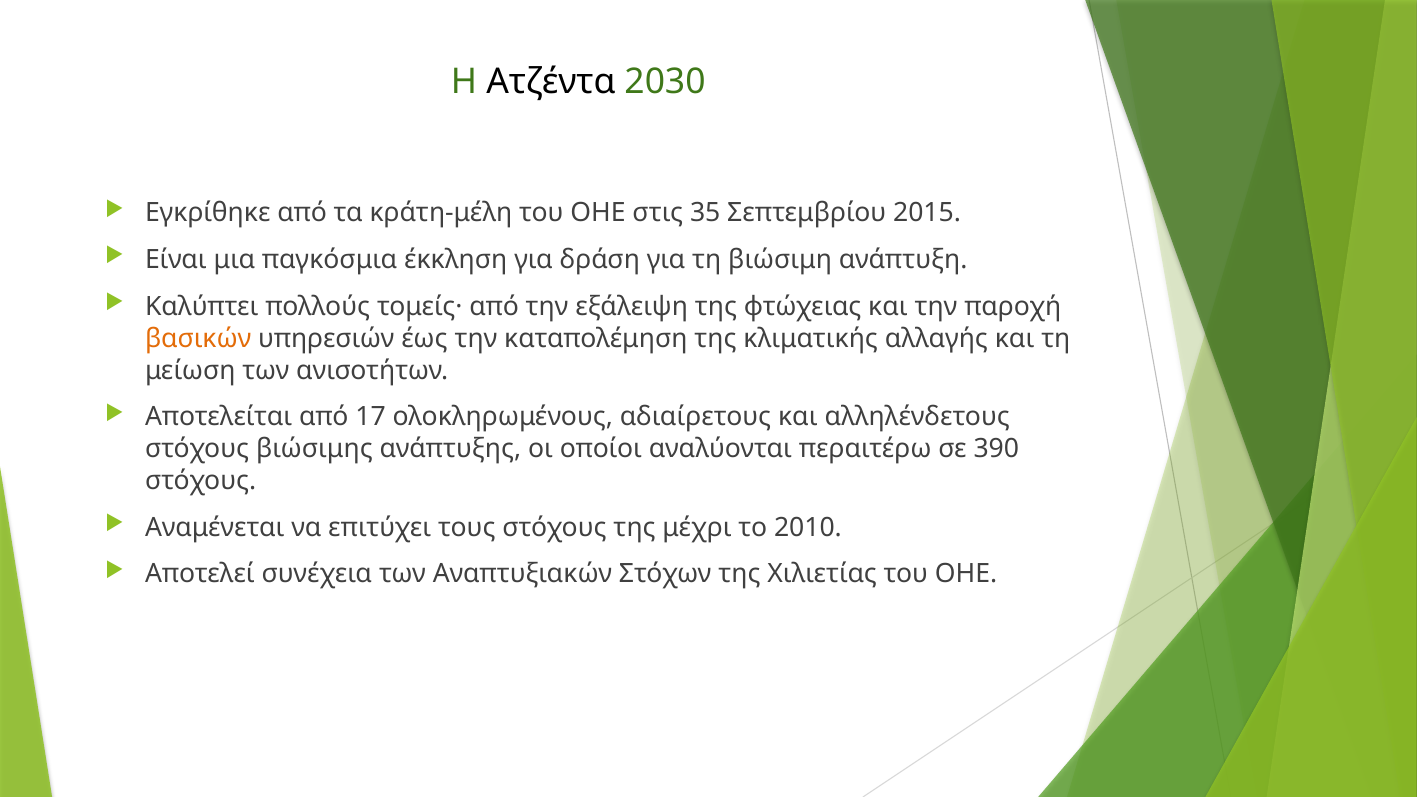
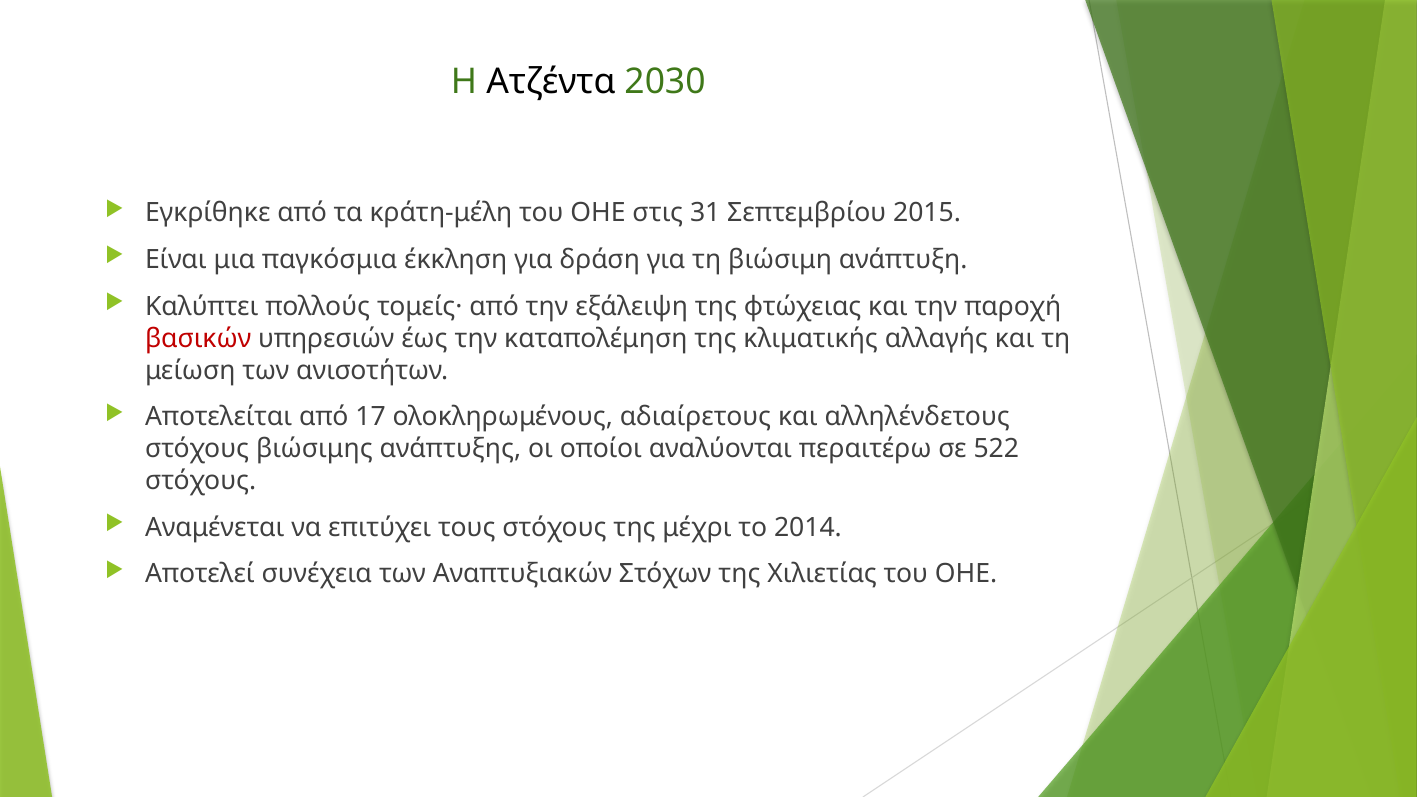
35: 35 -> 31 (705, 213)
βασικών colour: orange -> red (198, 338)
390: 390 -> 522 (996, 449)
2010: 2010 -> 2014 (808, 527)
